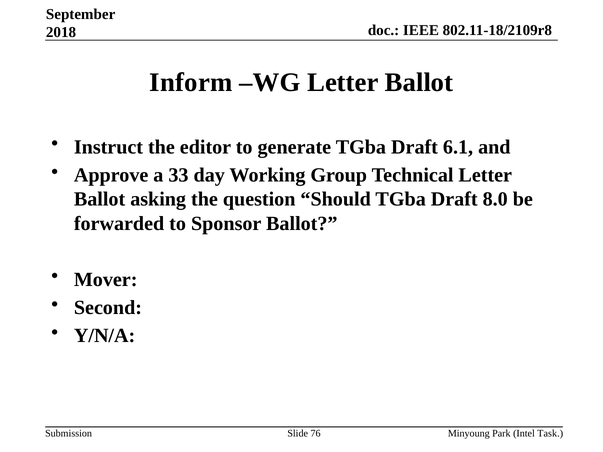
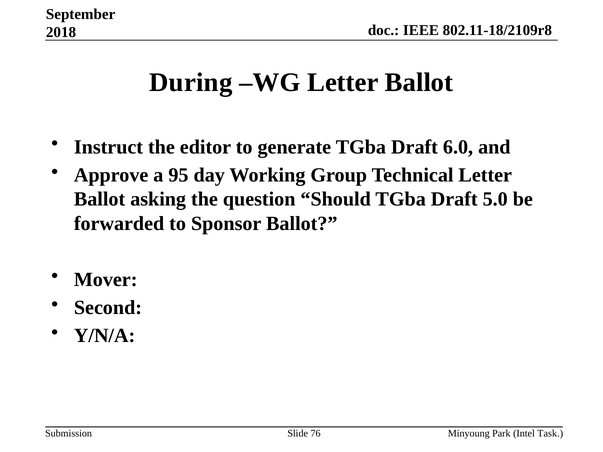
Inform: Inform -> During (191, 82)
6.1: 6.1 -> 6.0 (458, 147)
33: 33 -> 95 (178, 175)
8.0: 8.0 -> 5.0 (495, 199)
